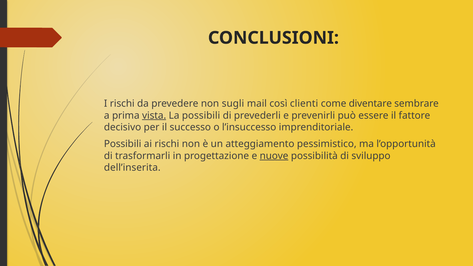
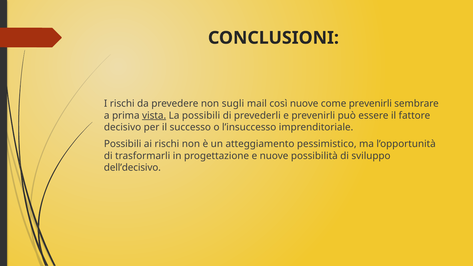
così clienti: clienti -> nuove (304, 104)
come diventare: diventare -> prevenirli (370, 104)
nuove underline: present -> none (274, 156)
dell’inserita: dell’inserita -> dell’decisivo (132, 168)
